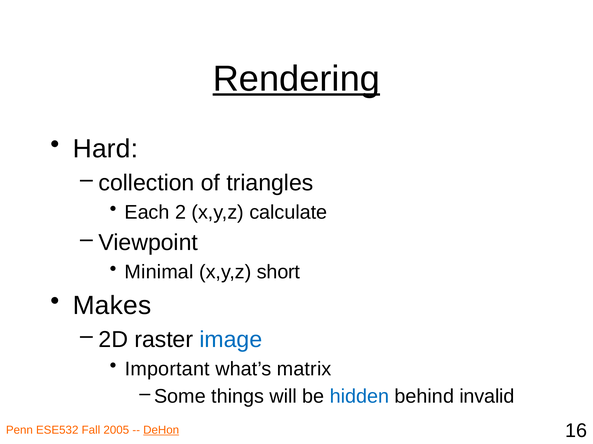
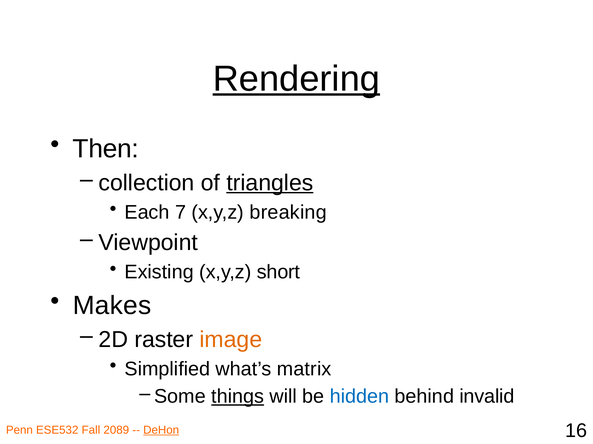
Hard: Hard -> Then (106, 149)
triangles underline: none -> present (270, 183)
2: 2 -> 7 (181, 213)
calculate: calculate -> breaking (288, 213)
Minimal: Minimal -> Existing (159, 273)
image colour: blue -> orange (231, 340)
Important: Important -> Simplified (167, 369)
things underline: none -> present (238, 397)
2005: 2005 -> 2089 (116, 431)
